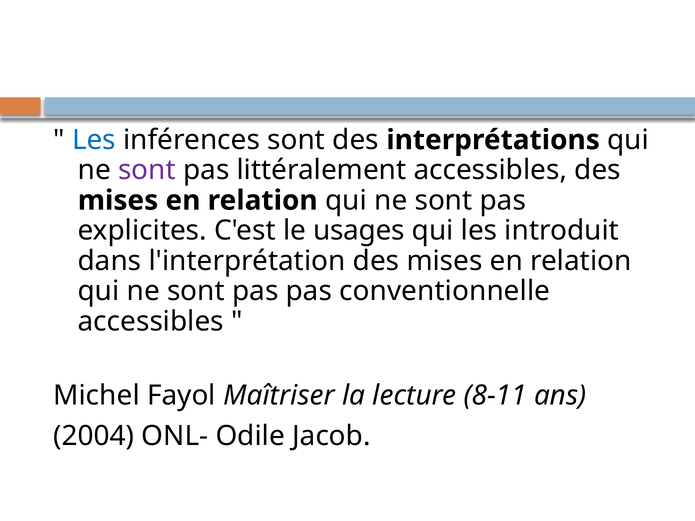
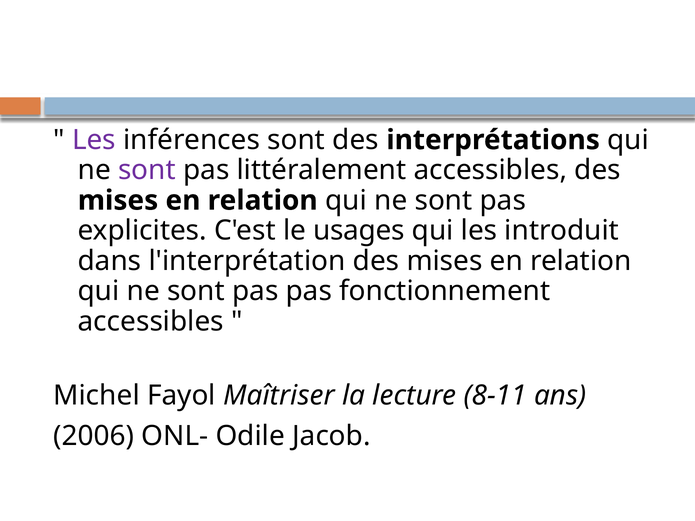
Les colour: blue -> purple (94, 140)
conventionnelle: conventionnelle -> fonctionnement (445, 291)
2004: 2004 -> 2006 (94, 436)
